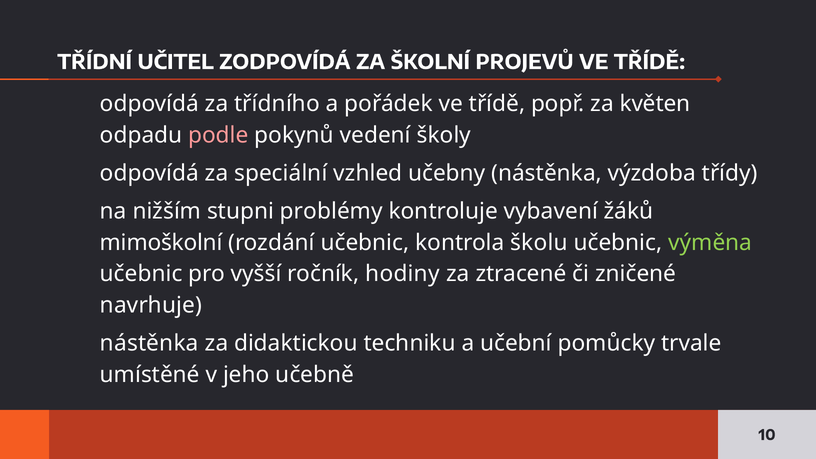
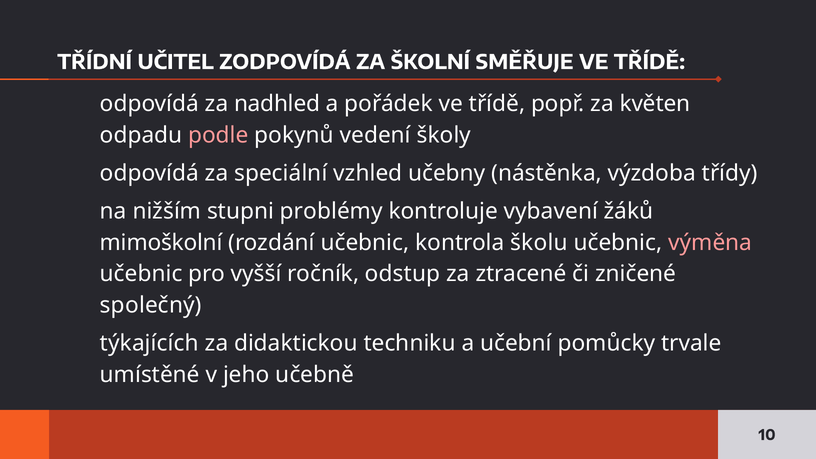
PROJEVŮ: PROJEVŮ -> SMĚŘUJE (525, 62)
třídního: třídního -> nadhled (277, 104)
výměna colour: light green -> pink (710, 243)
hodiny: hodiny -> odstup (403, 274)
navrhuje: navrhuje -> společný (151, 305)
nástěnka: nástěnka -> týkajících (149, 343)
